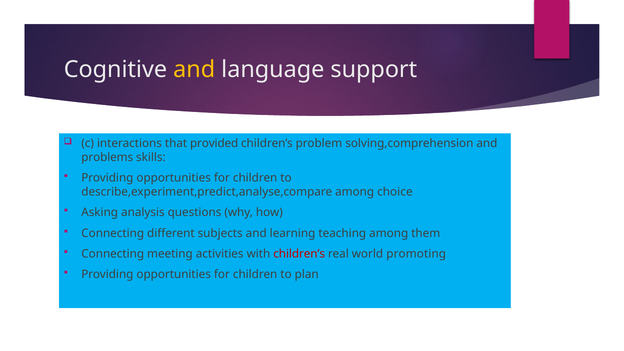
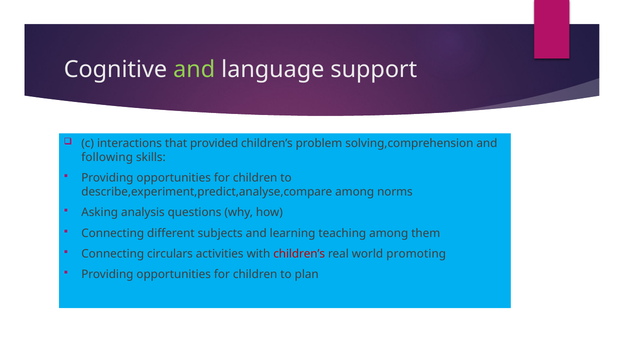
and colour: yellow -> light green (194, 70)
problems: problems -> following (107, 157)
choice: choice -> norms (395, 192)
meeting: meeting -> circulars (170, 254)
